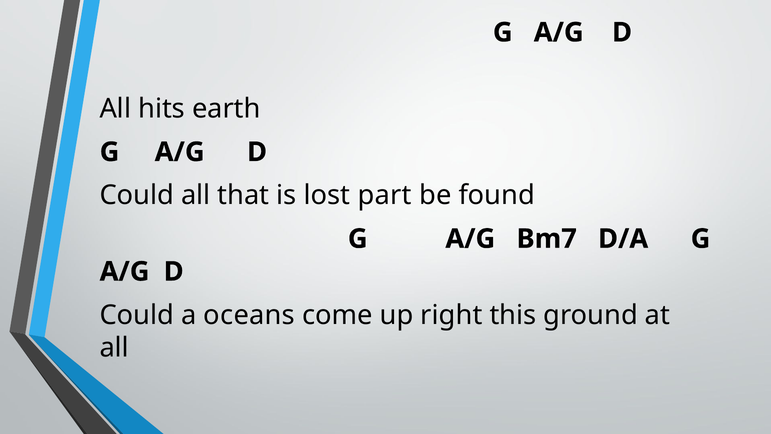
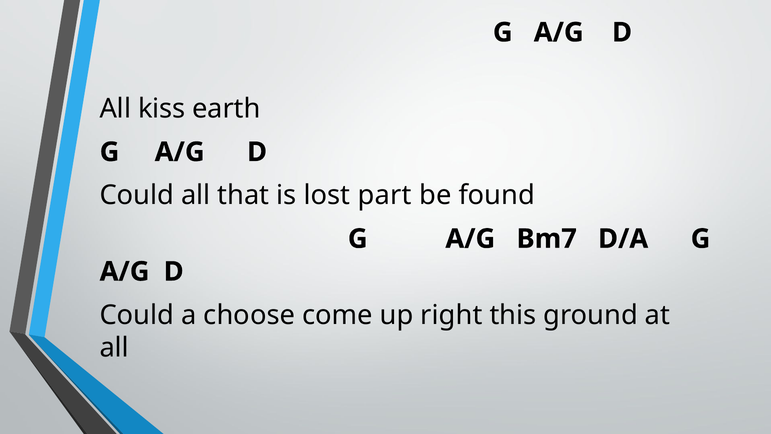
hits: hits -> kiss (162, 109)
oceans: oceans -> choose (249, 315)
